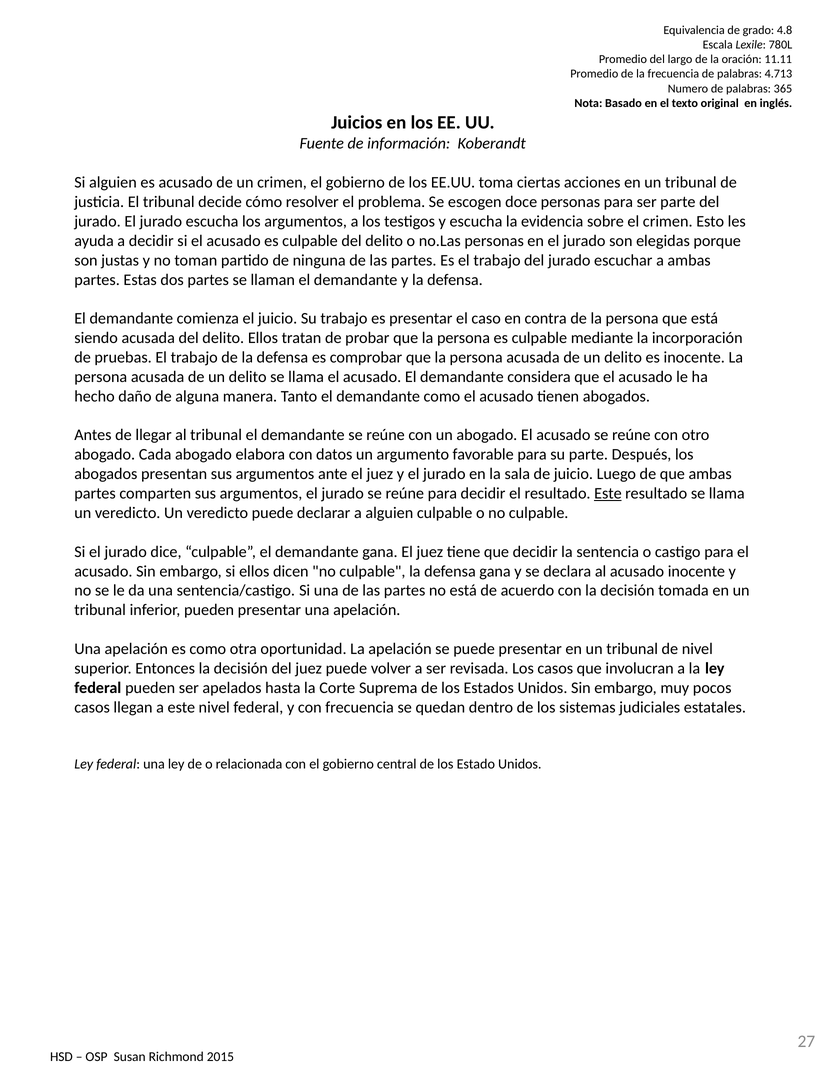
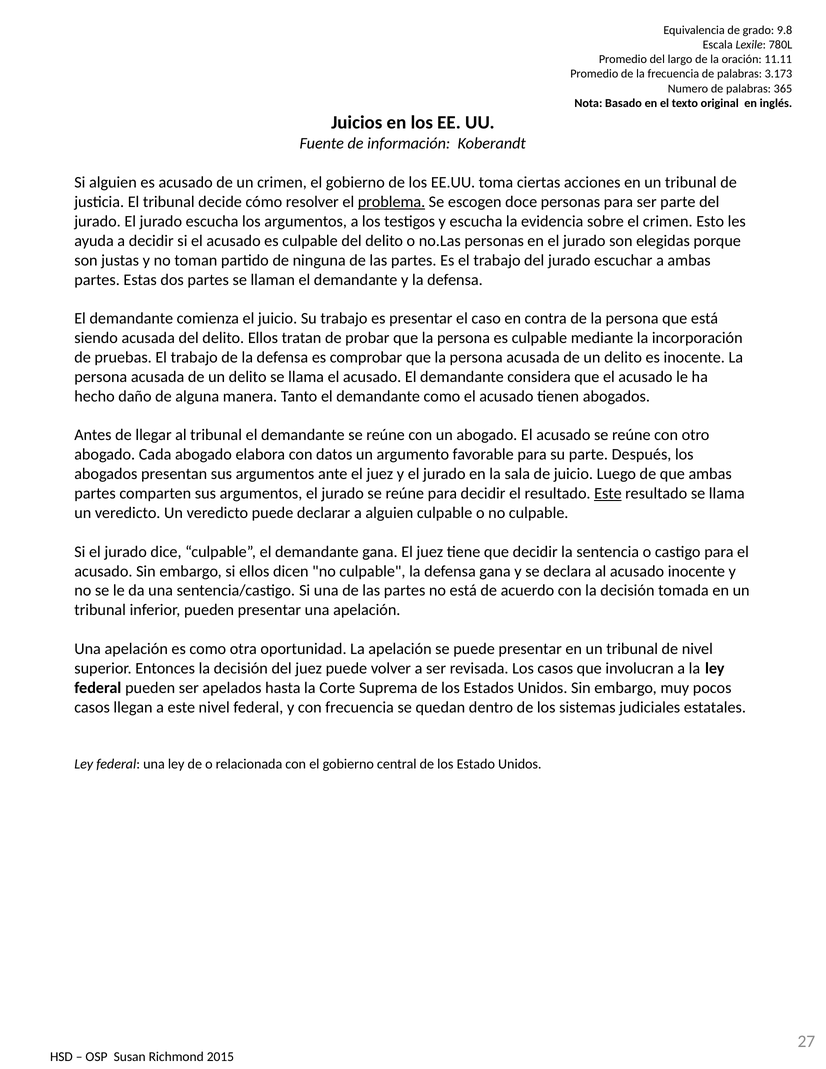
4.8: 4.8 -> 9.8 (785, 30)
4.713: 4.713 -> 3.173 (778, 74)
problema underline: none -> present (392, 202)
